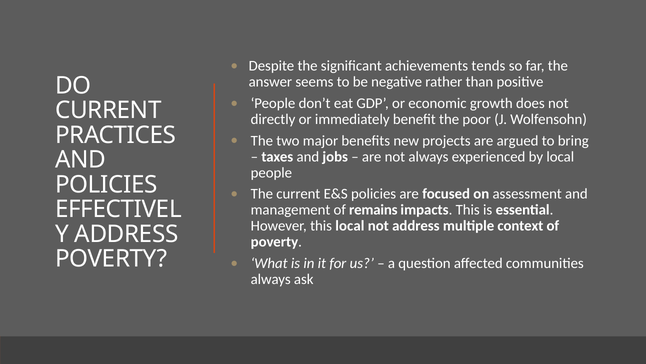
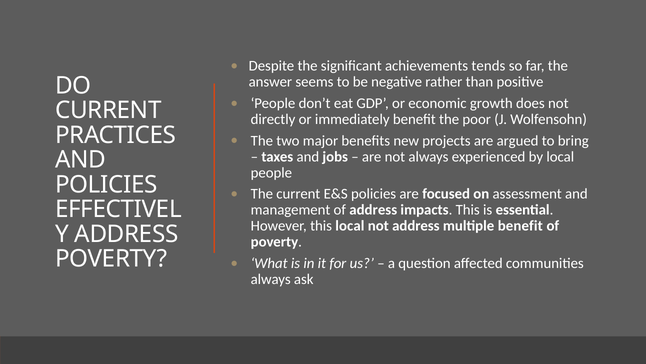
of remains: remains -> address (373, 210)
multiple context: context -> benefit (520, 226)
